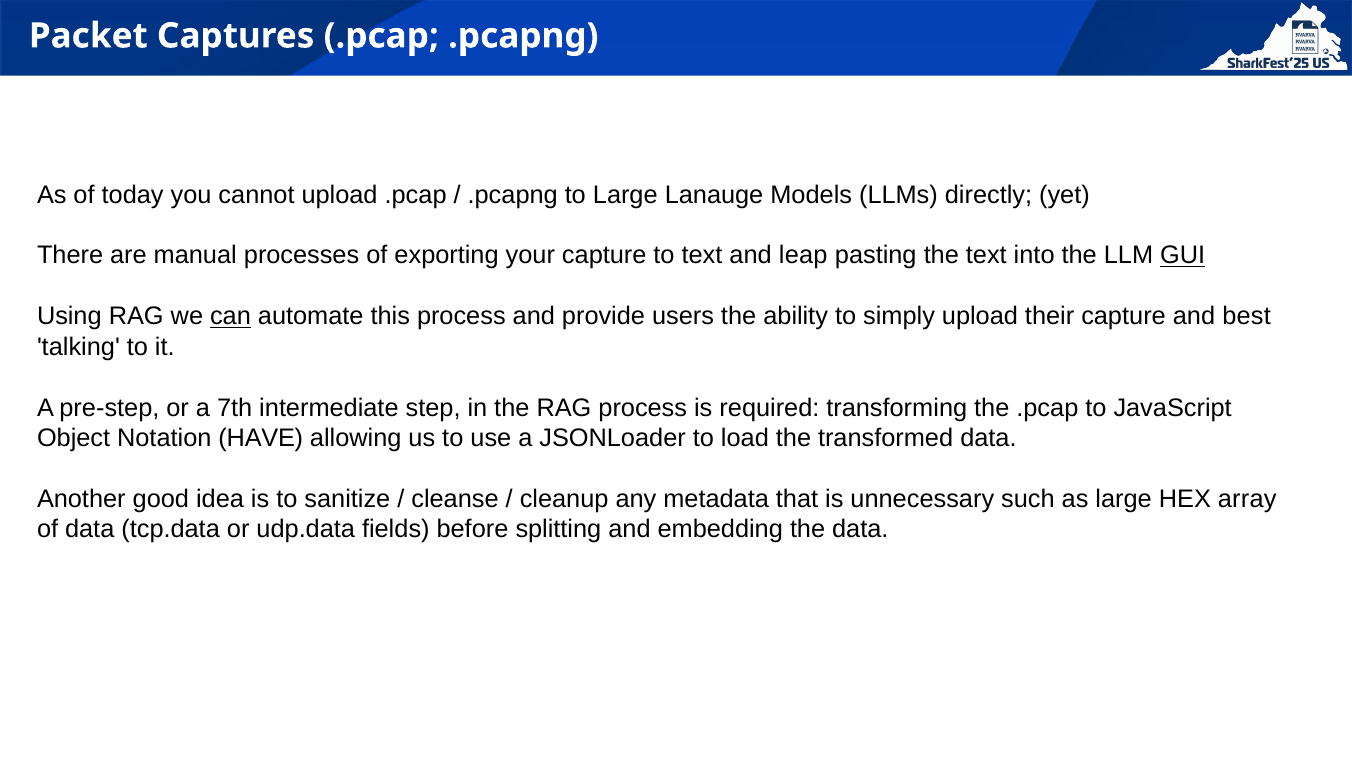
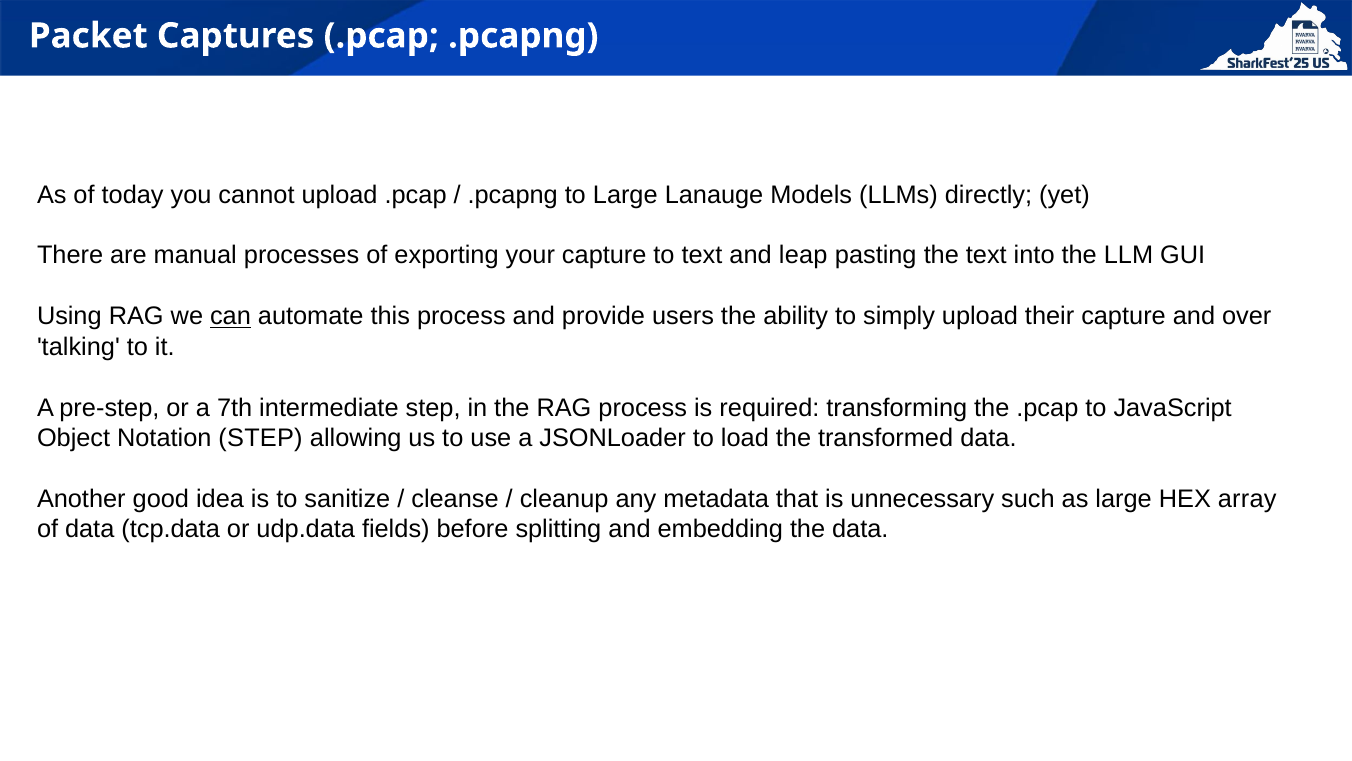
GUI underline: present -> none (1183, 255)
best: best -> over (1247, 316)
Notation HAVE: HAVE -> STEP (261, 438)
